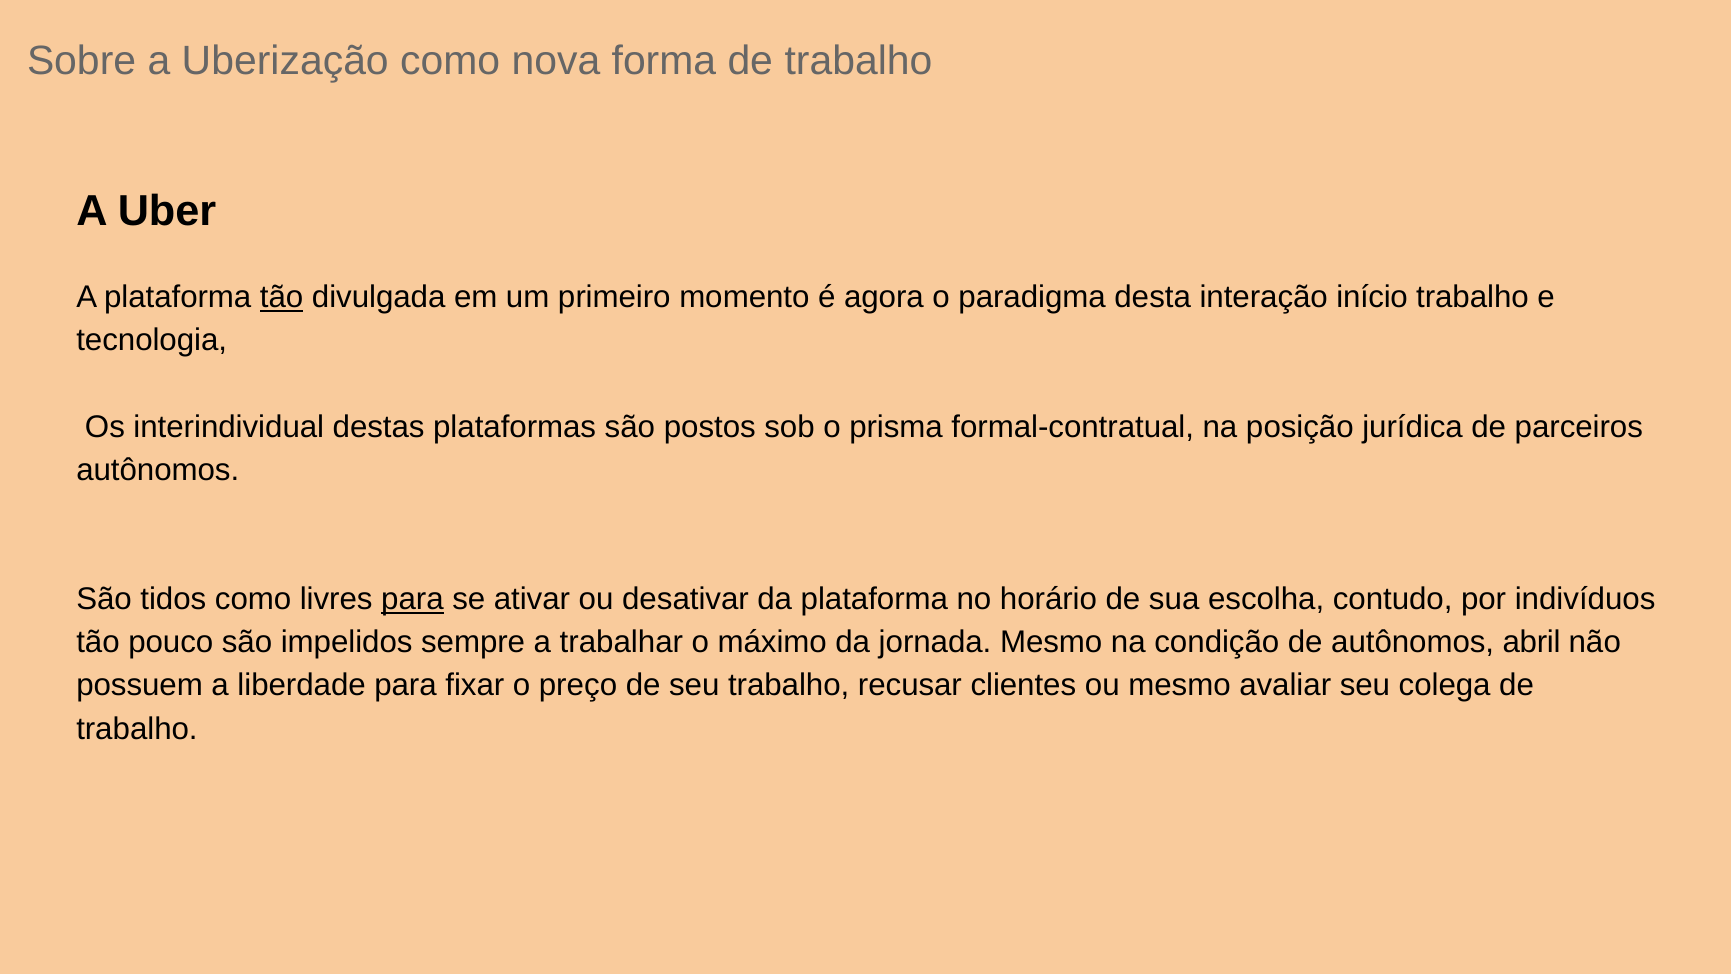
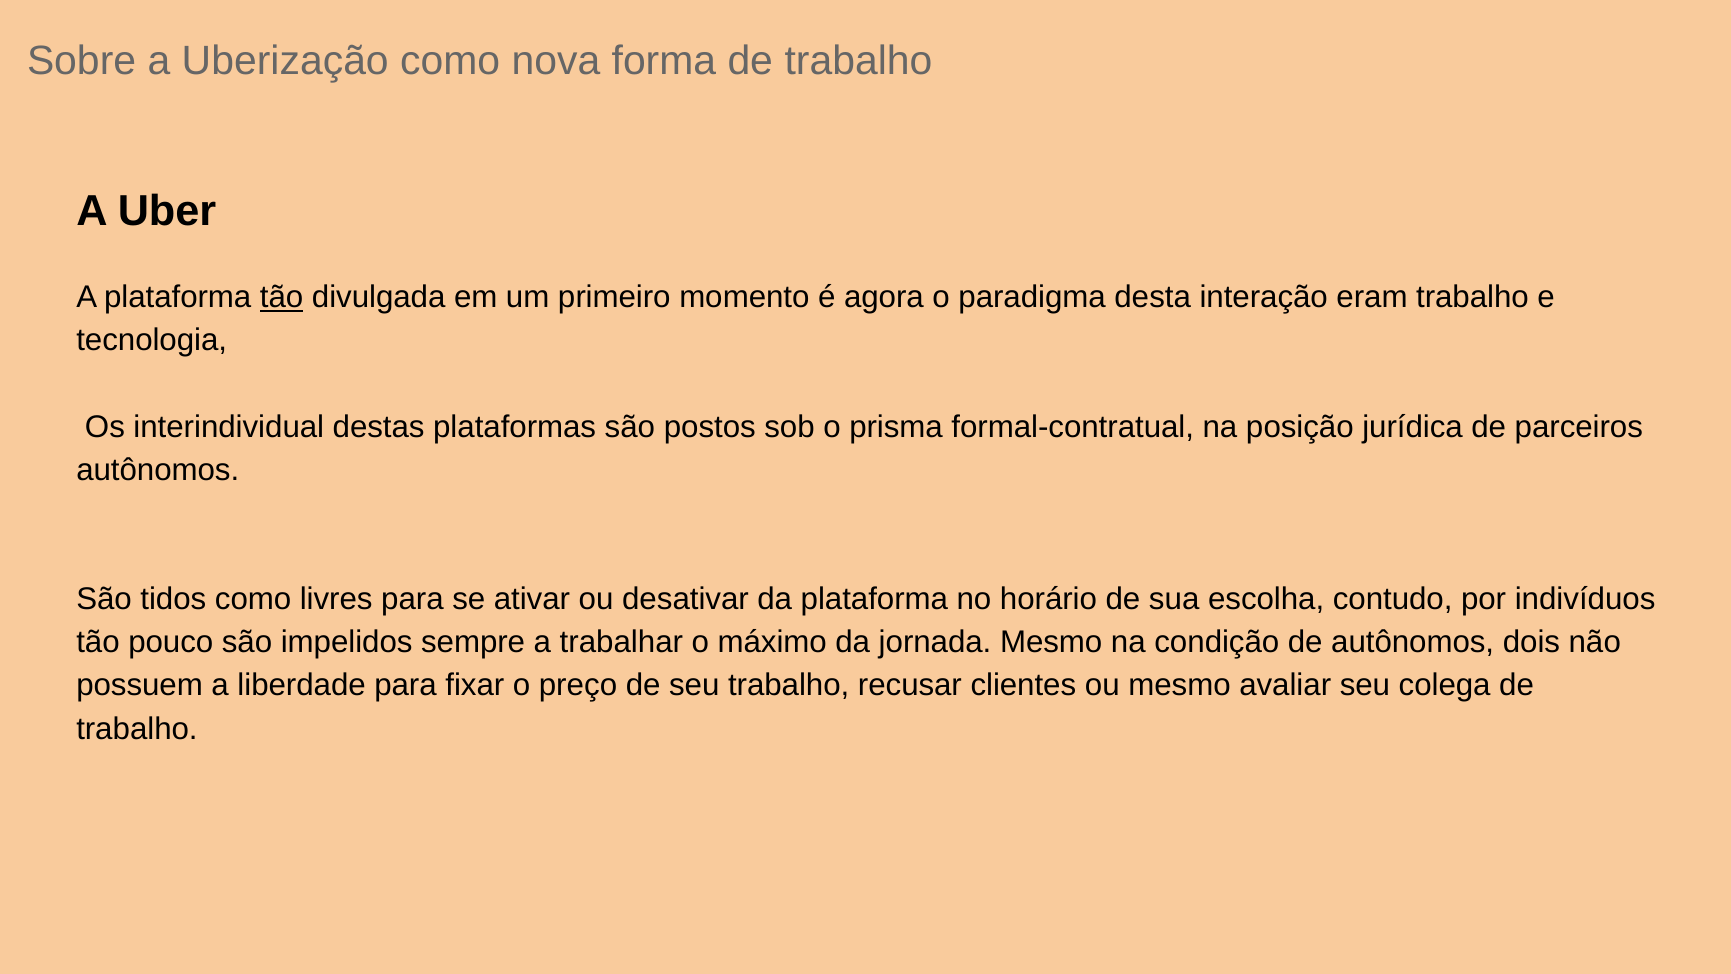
início: início -> eram (1372, 297)
para underline: present -> none (412, 599)
abril: abril -> dois (1531, 642)
